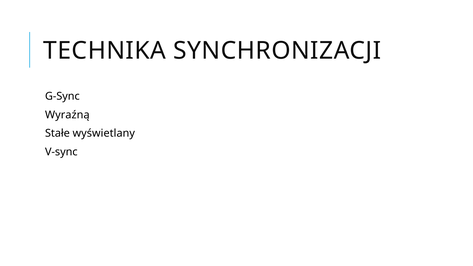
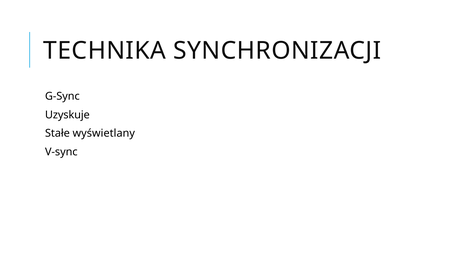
Wyraźną: Wyraźną -> Uzyskuje (67, 115)
